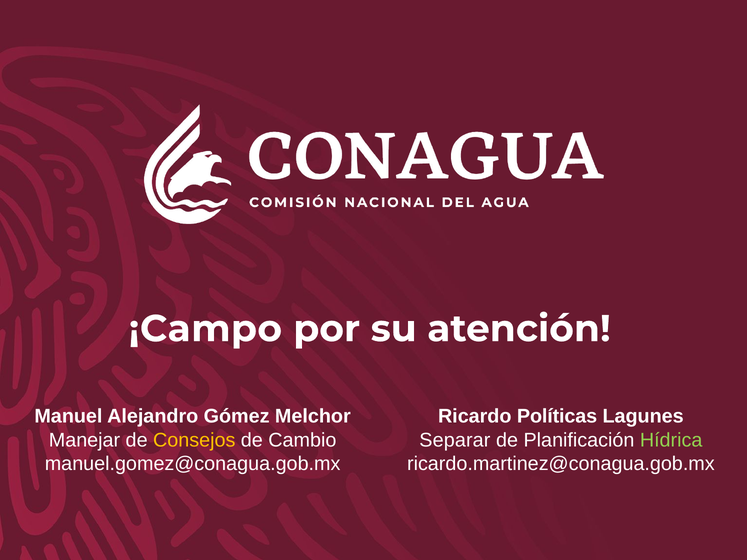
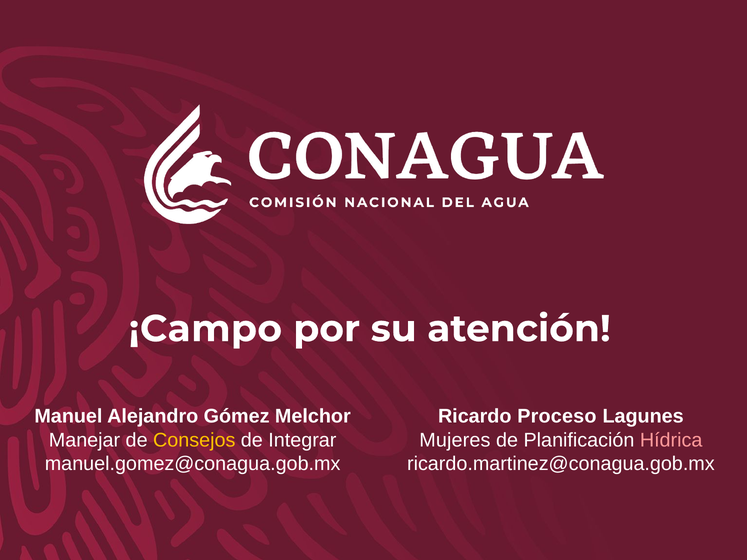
Políticas: Políticas -> Proceso (557, 417)
Cambio: Cambio -> Integrar (302, 440)
Separar: Separar -> Mujeres (455, 440)
Hídrica colour: light green -> pink (671, 440)
